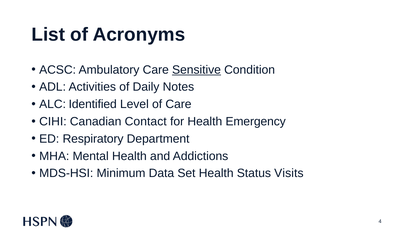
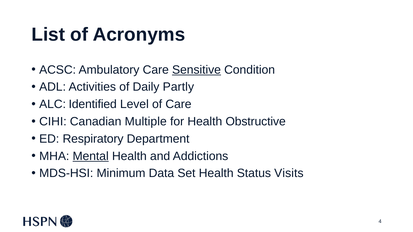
Notes: Notes -> Partly (178, 87)
Contact: Contact -> Multiple (146, 122)
Emergency: Emergency -> Obstructive (256, 122)
Mental underline: none -> present (91, 156)
